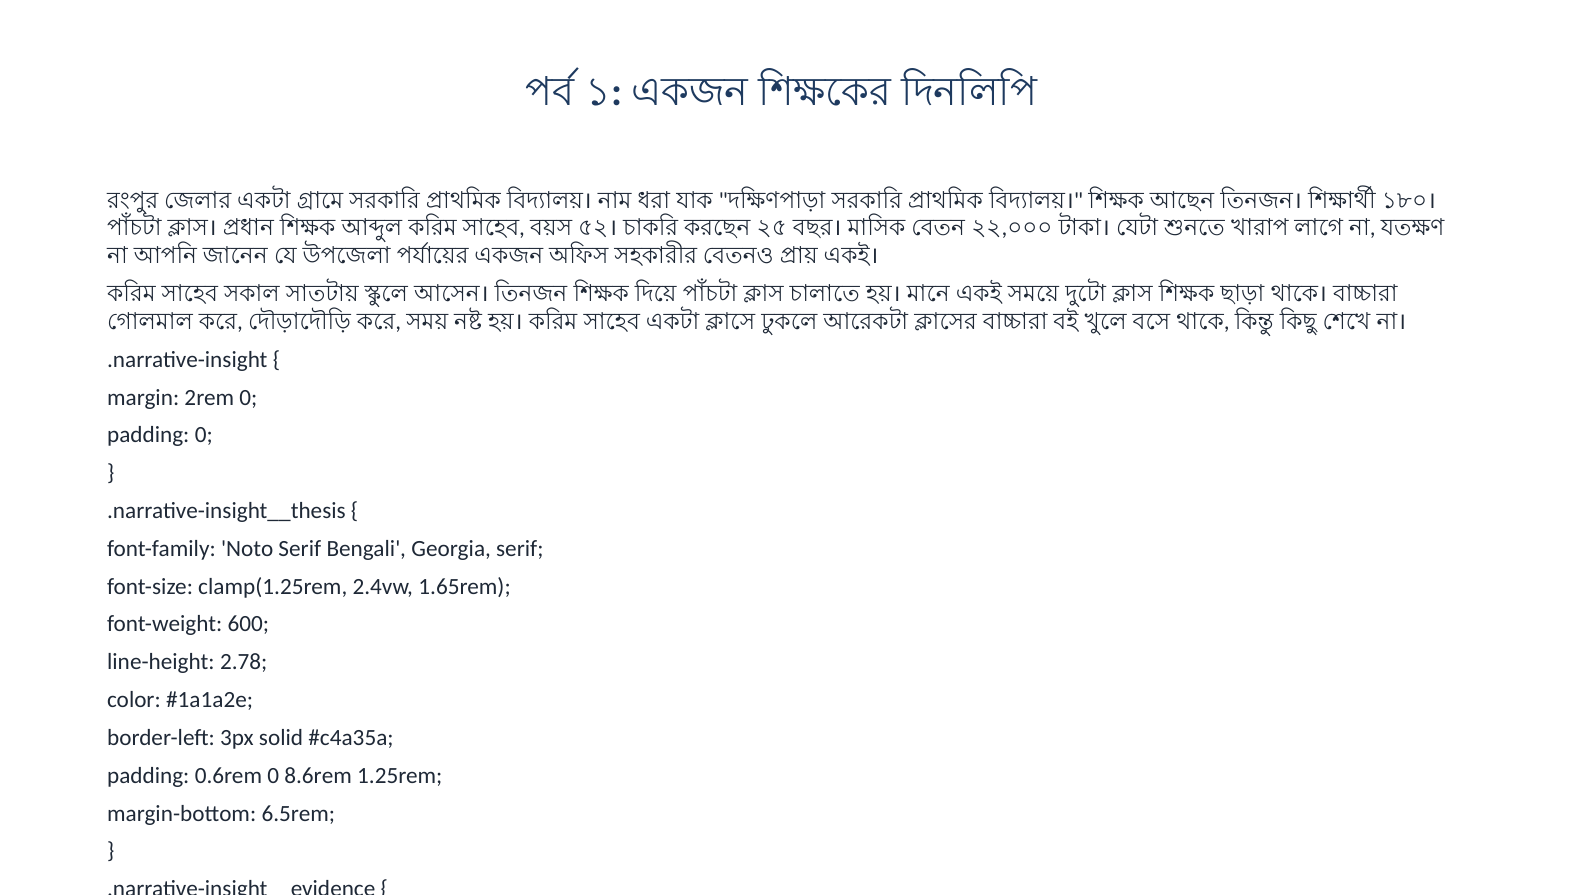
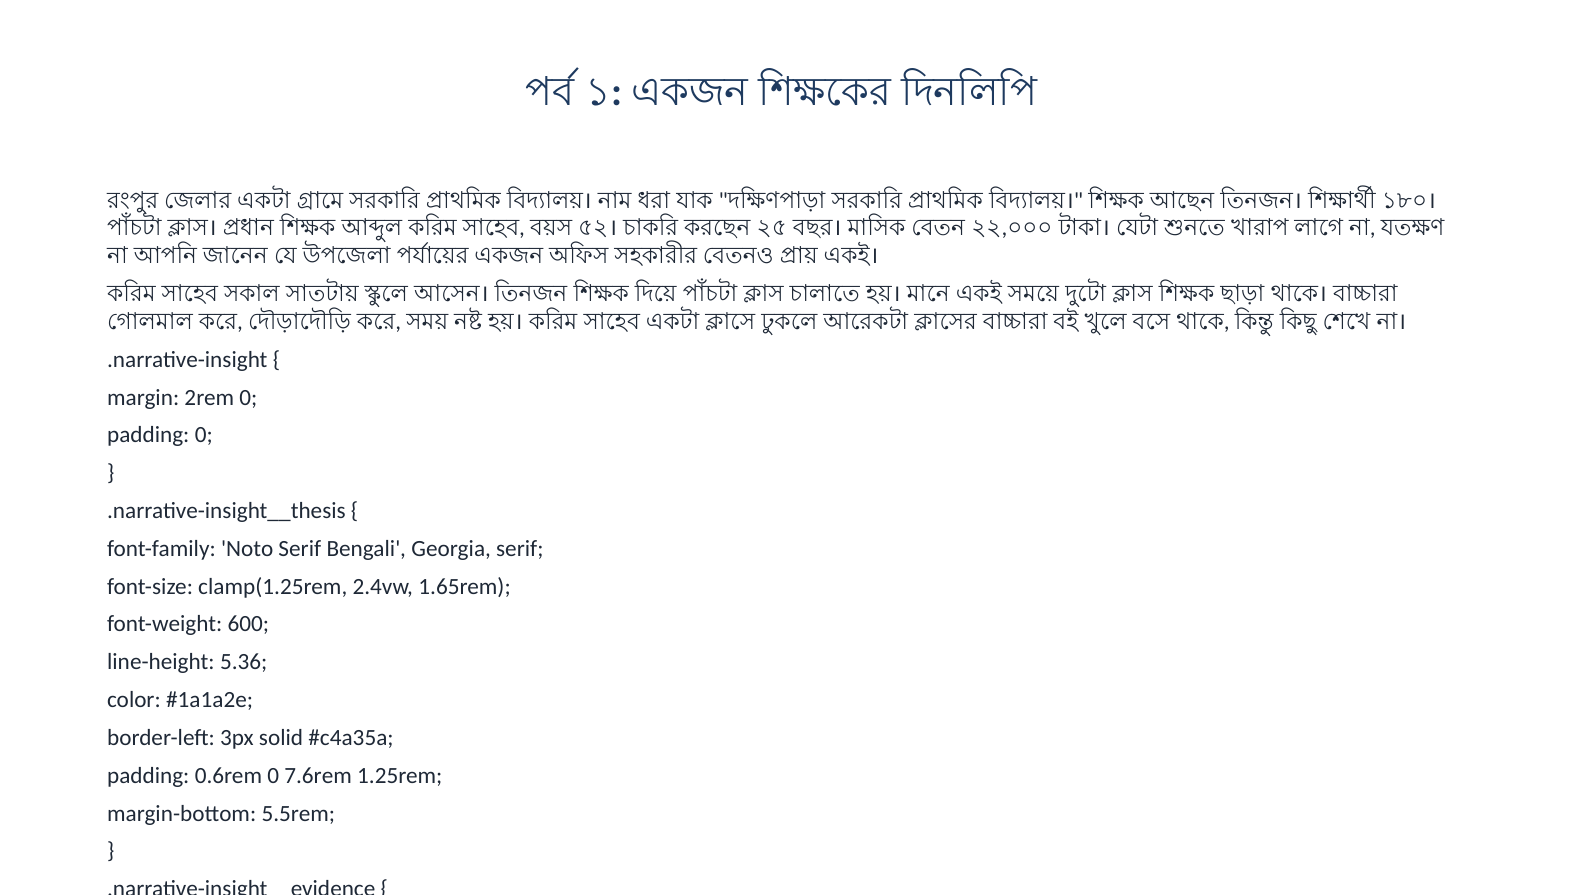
2.78: 2.78 -> 5.36 (244, 662)
8.6rem: 8.6rem -> 7.6rem (318, 776)
6.5rem: 6.5rem -> 5.5rem (298, 813)
